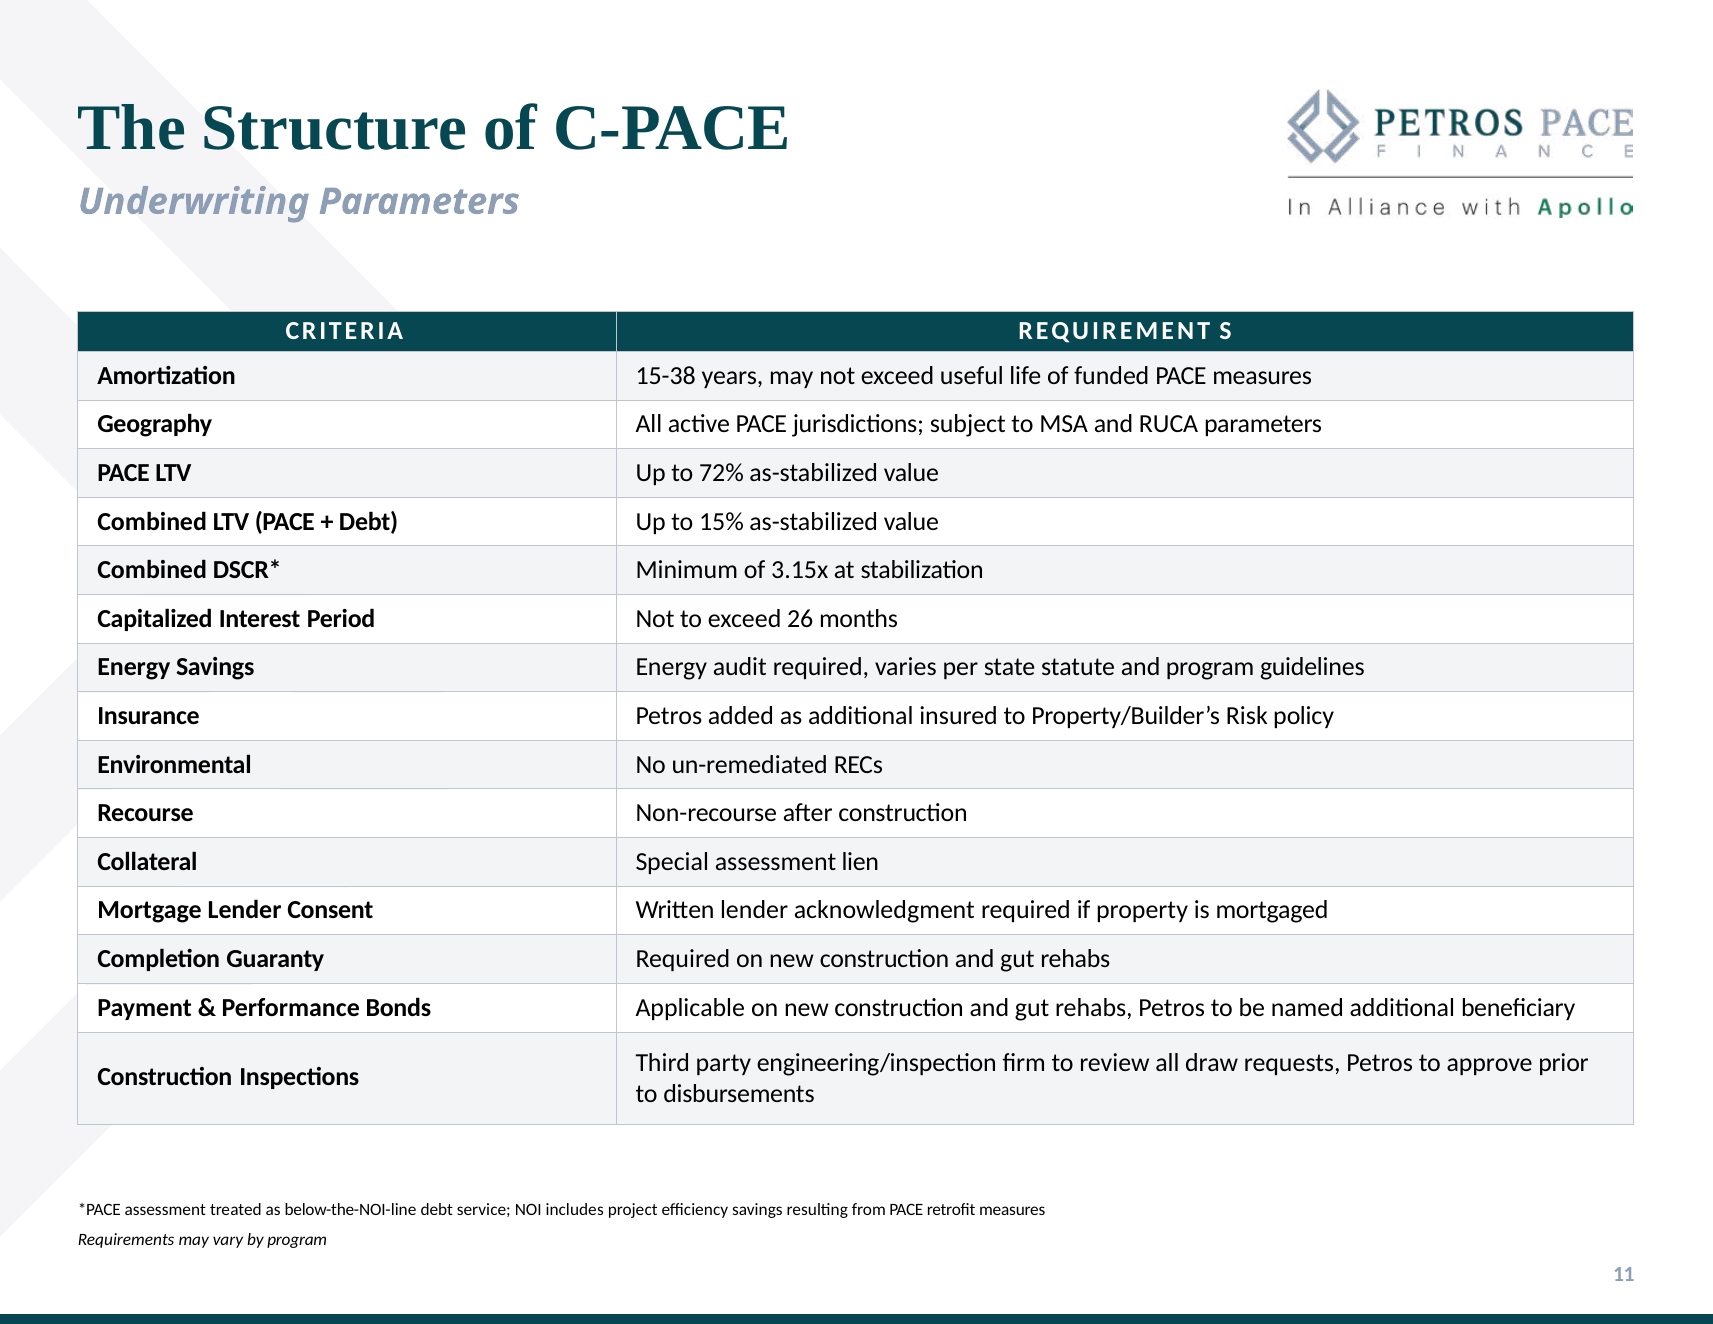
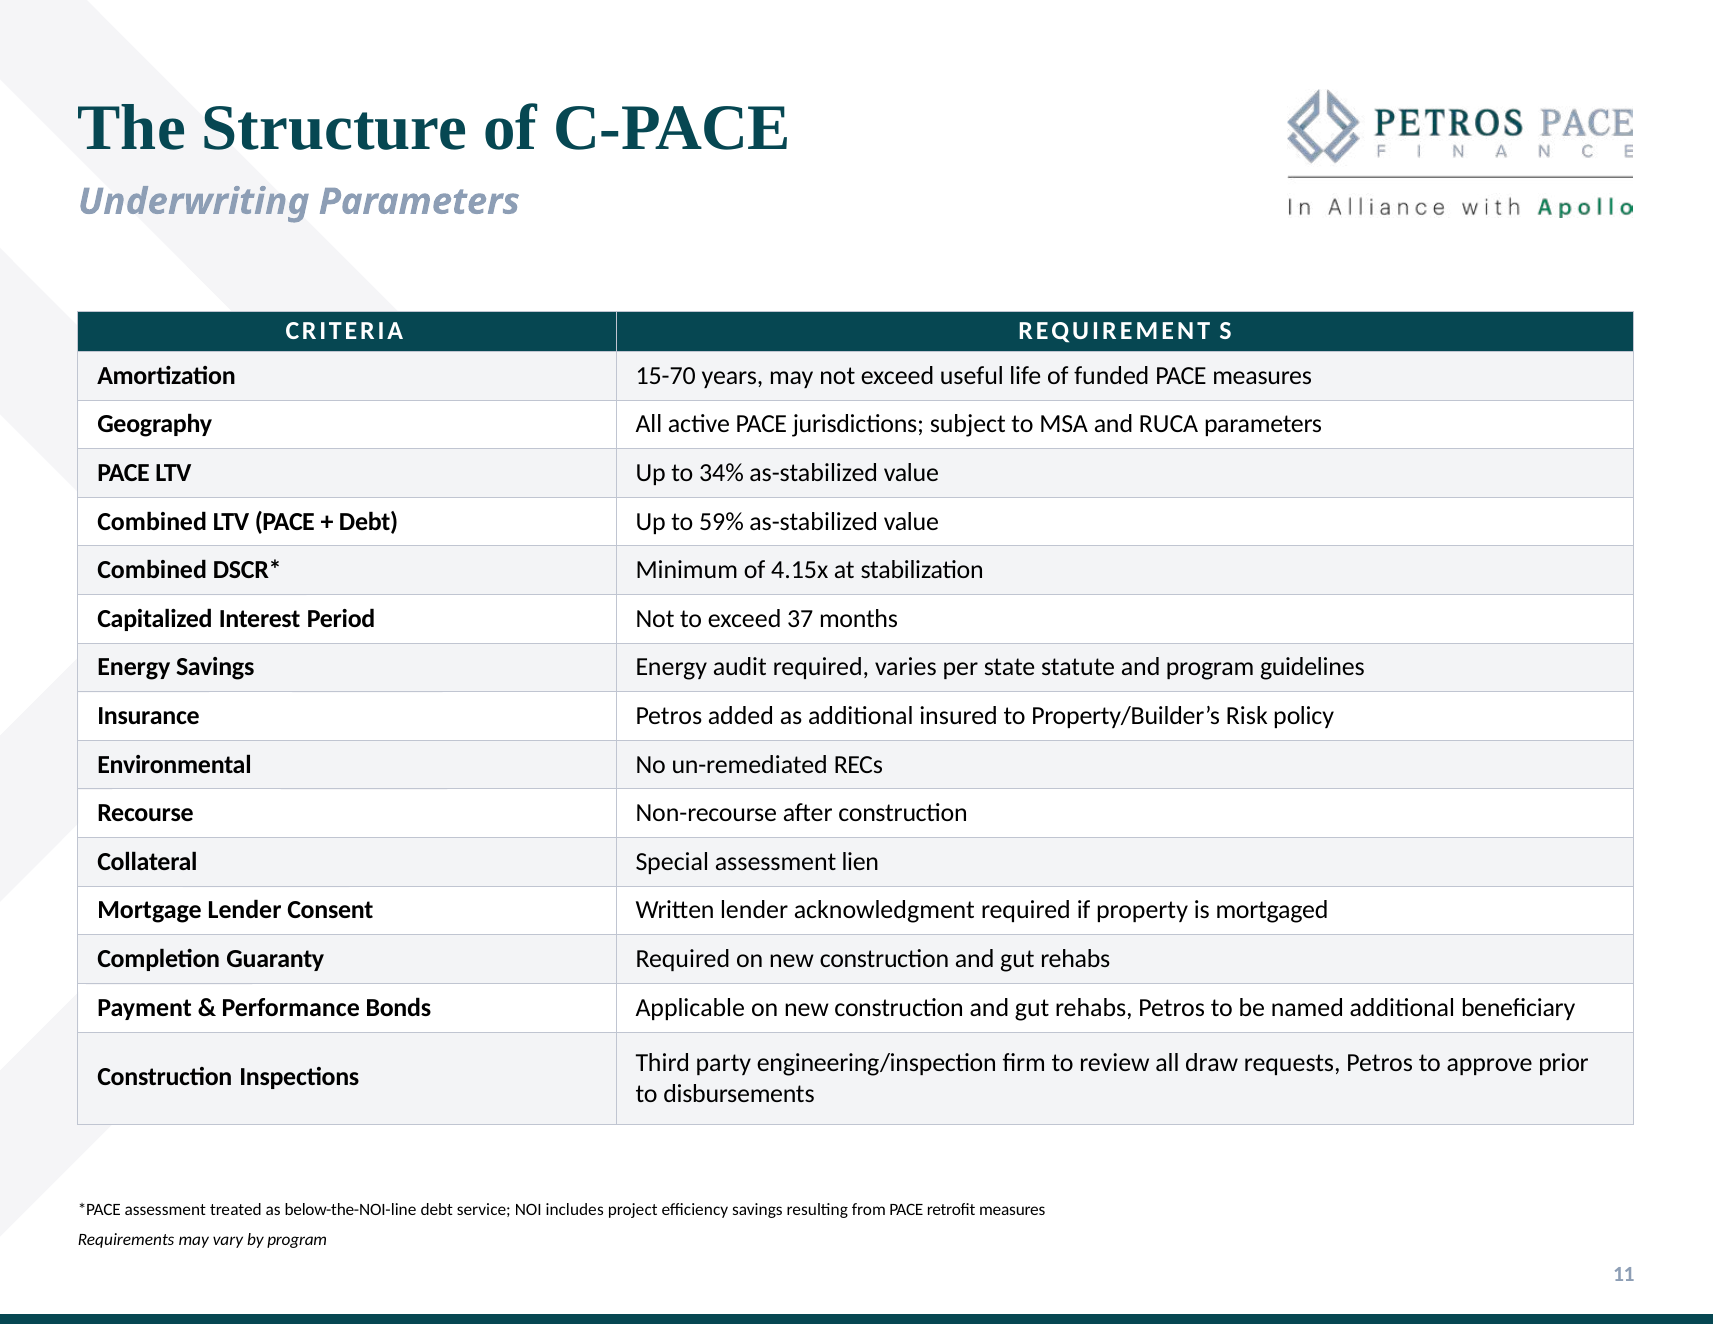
15-38: 15-38 -> 15-70 (666, 375)
72%: 72% -> 34% (721, 473)
15%: 15% -> 59% (721, 521)
3.15x: 3.15x -> 4.15x (800, 570)
26: 26 -> 37 (800, 619)
